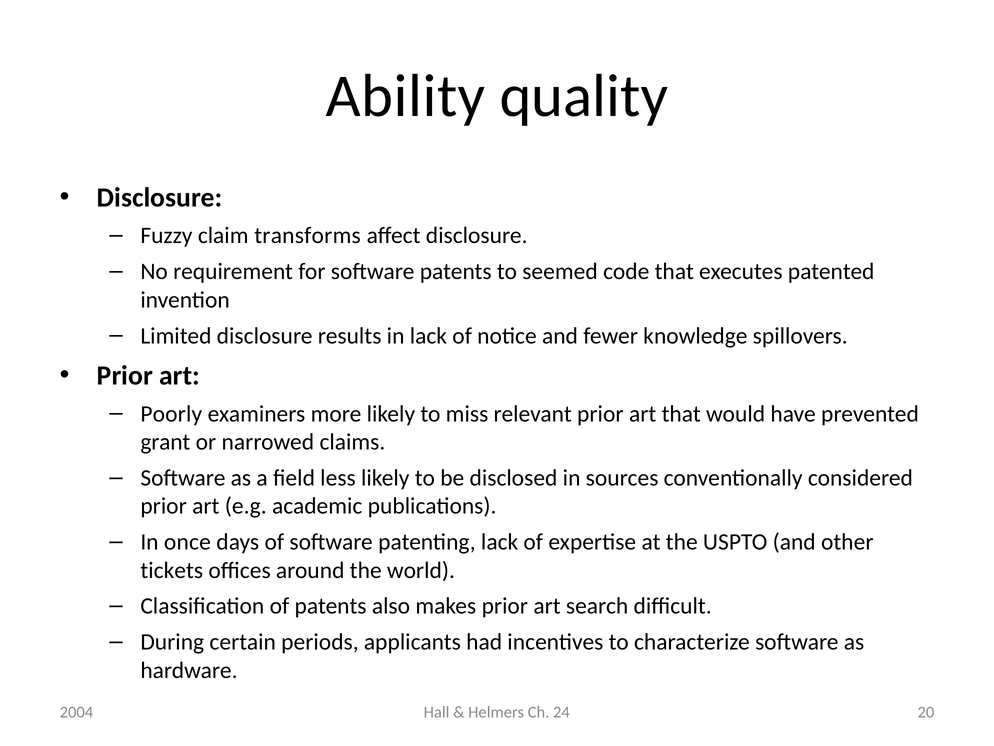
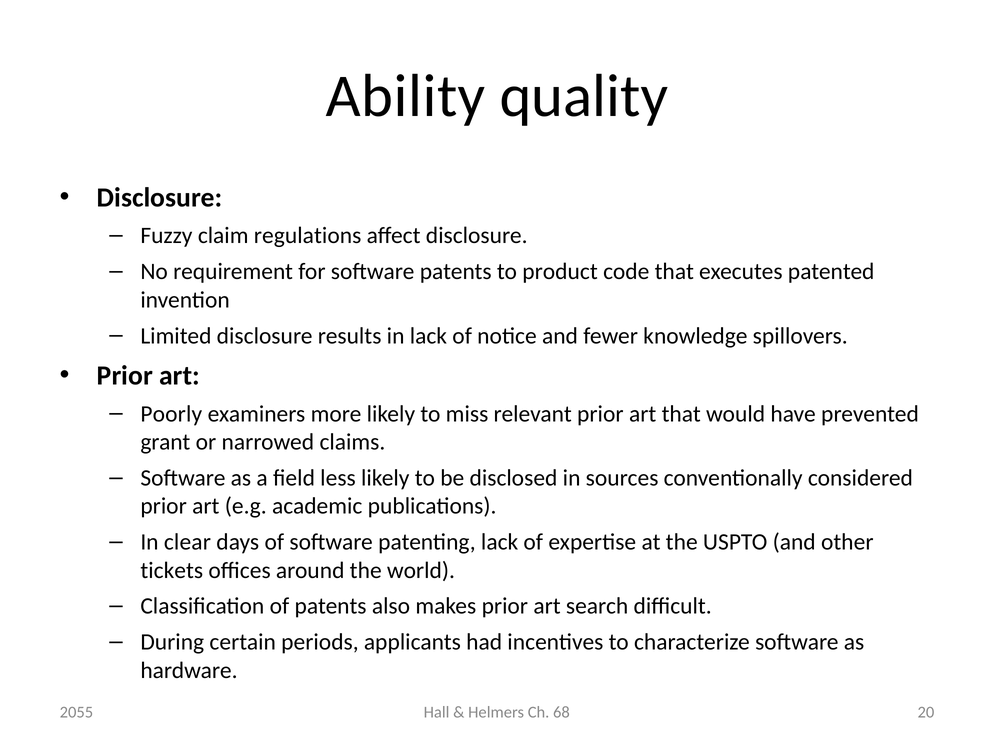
transforms: transforms -> regulations (308, 236)
seemed: seemed -> product (560, 271)
once: once -> clear (187, 542)
24: 24 -> 68 (561, 712)
2004: 2004 -> 2055 (76, 712)
